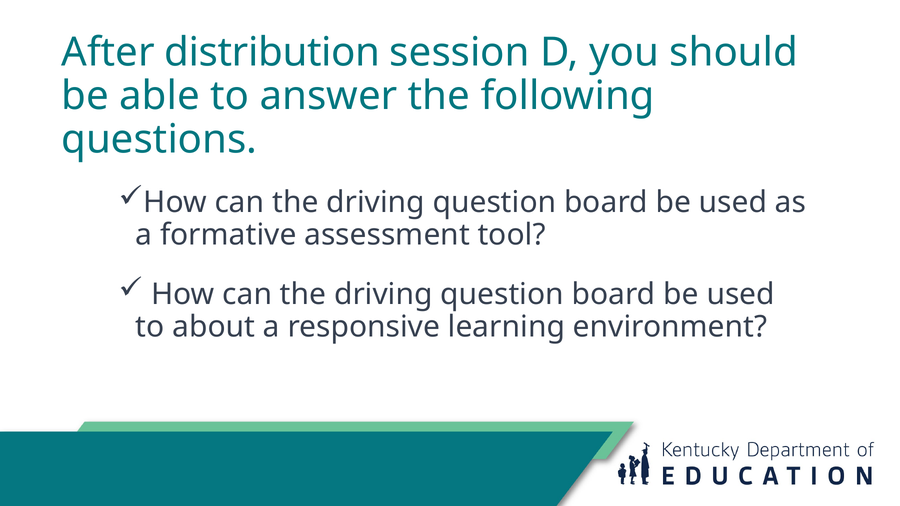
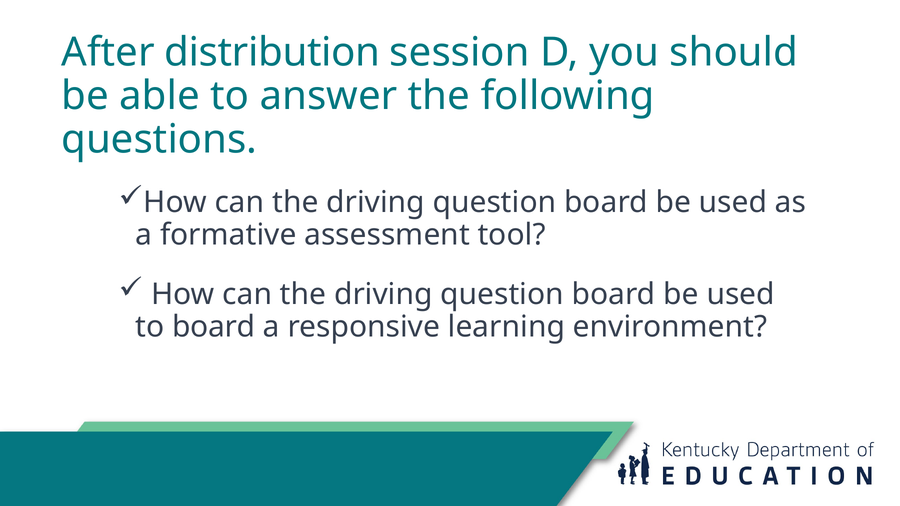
to about: about -> board (214, 327)
